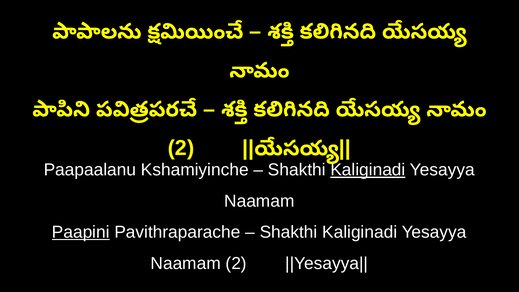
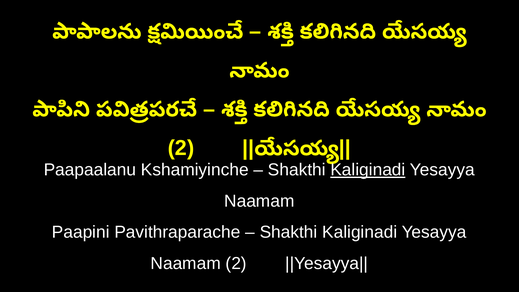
Paapini underline: present -> none (81, 232)
